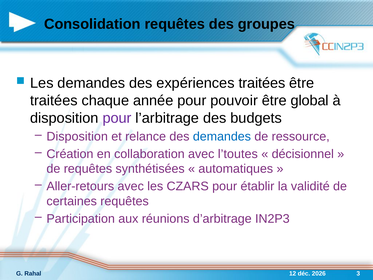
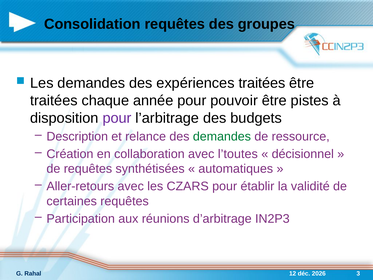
global: global -> pistes (310, 100)
Disposition: Disposition -> Description (77, 136)
demandes colour: blue -> green (222, 136)
